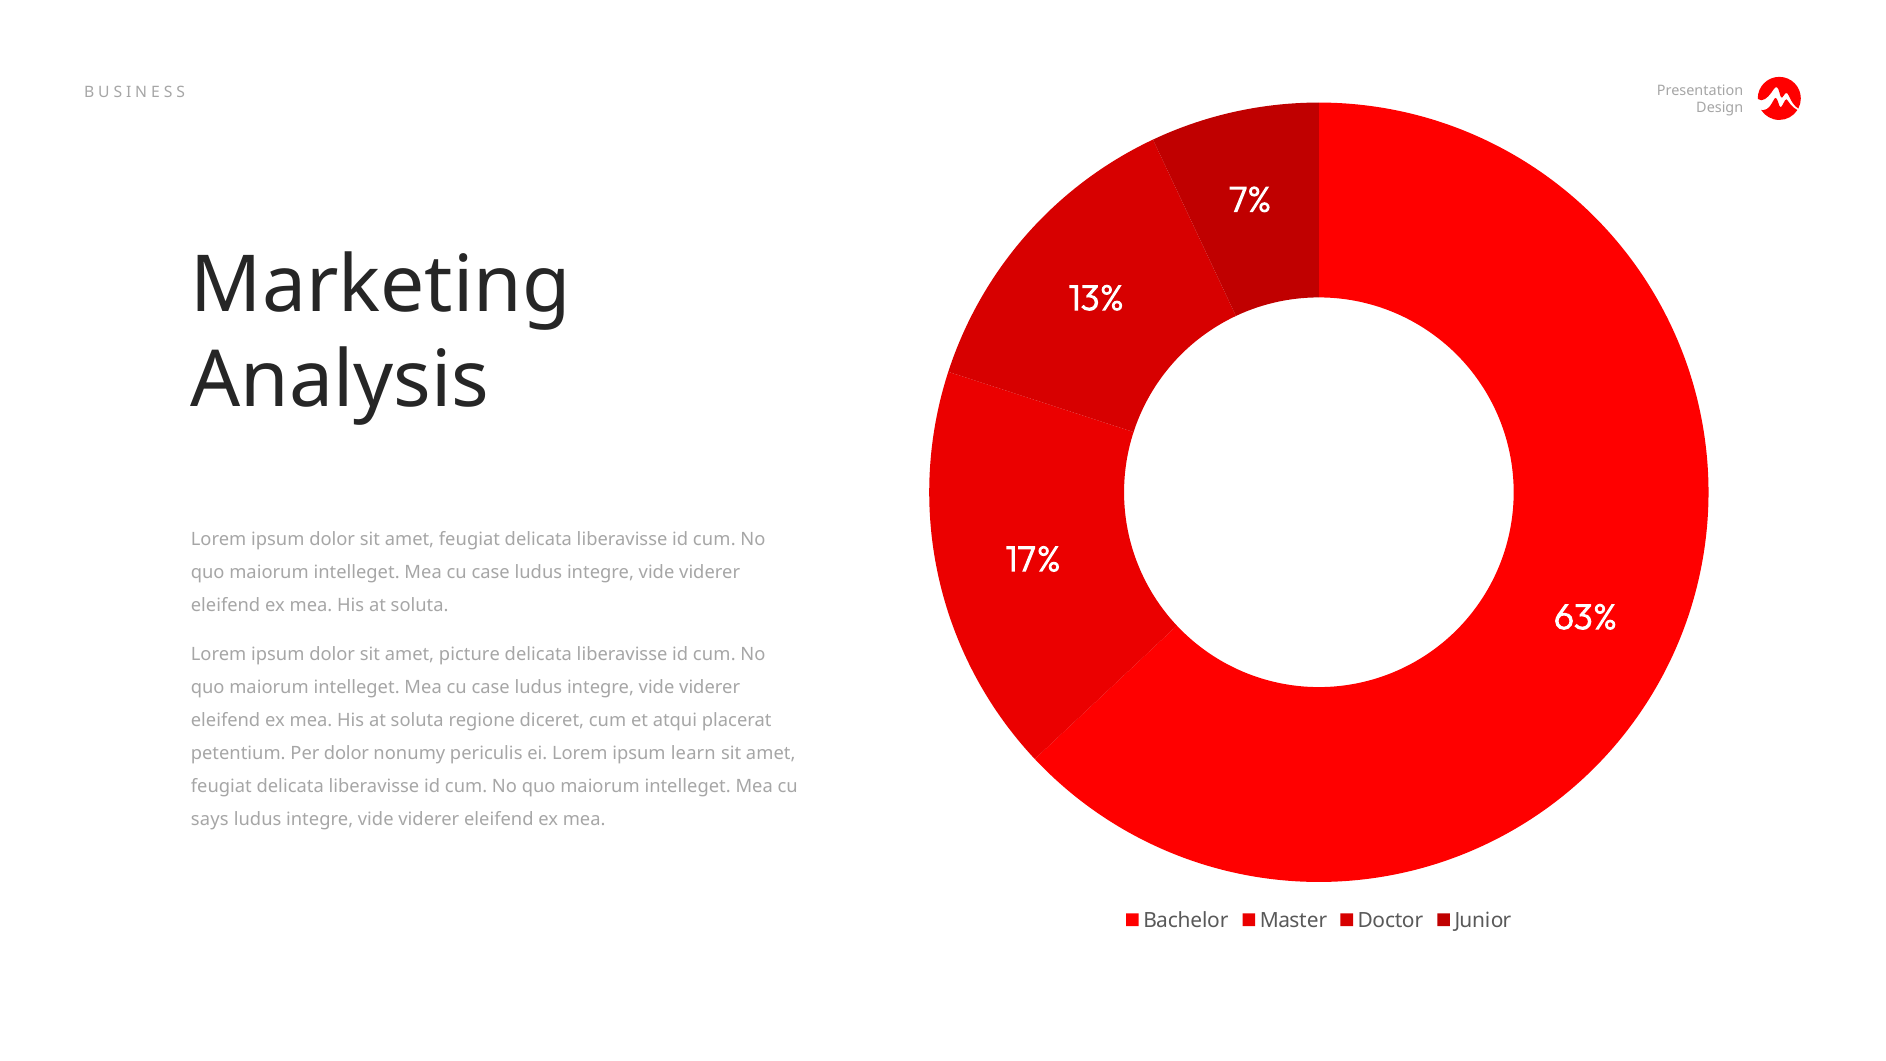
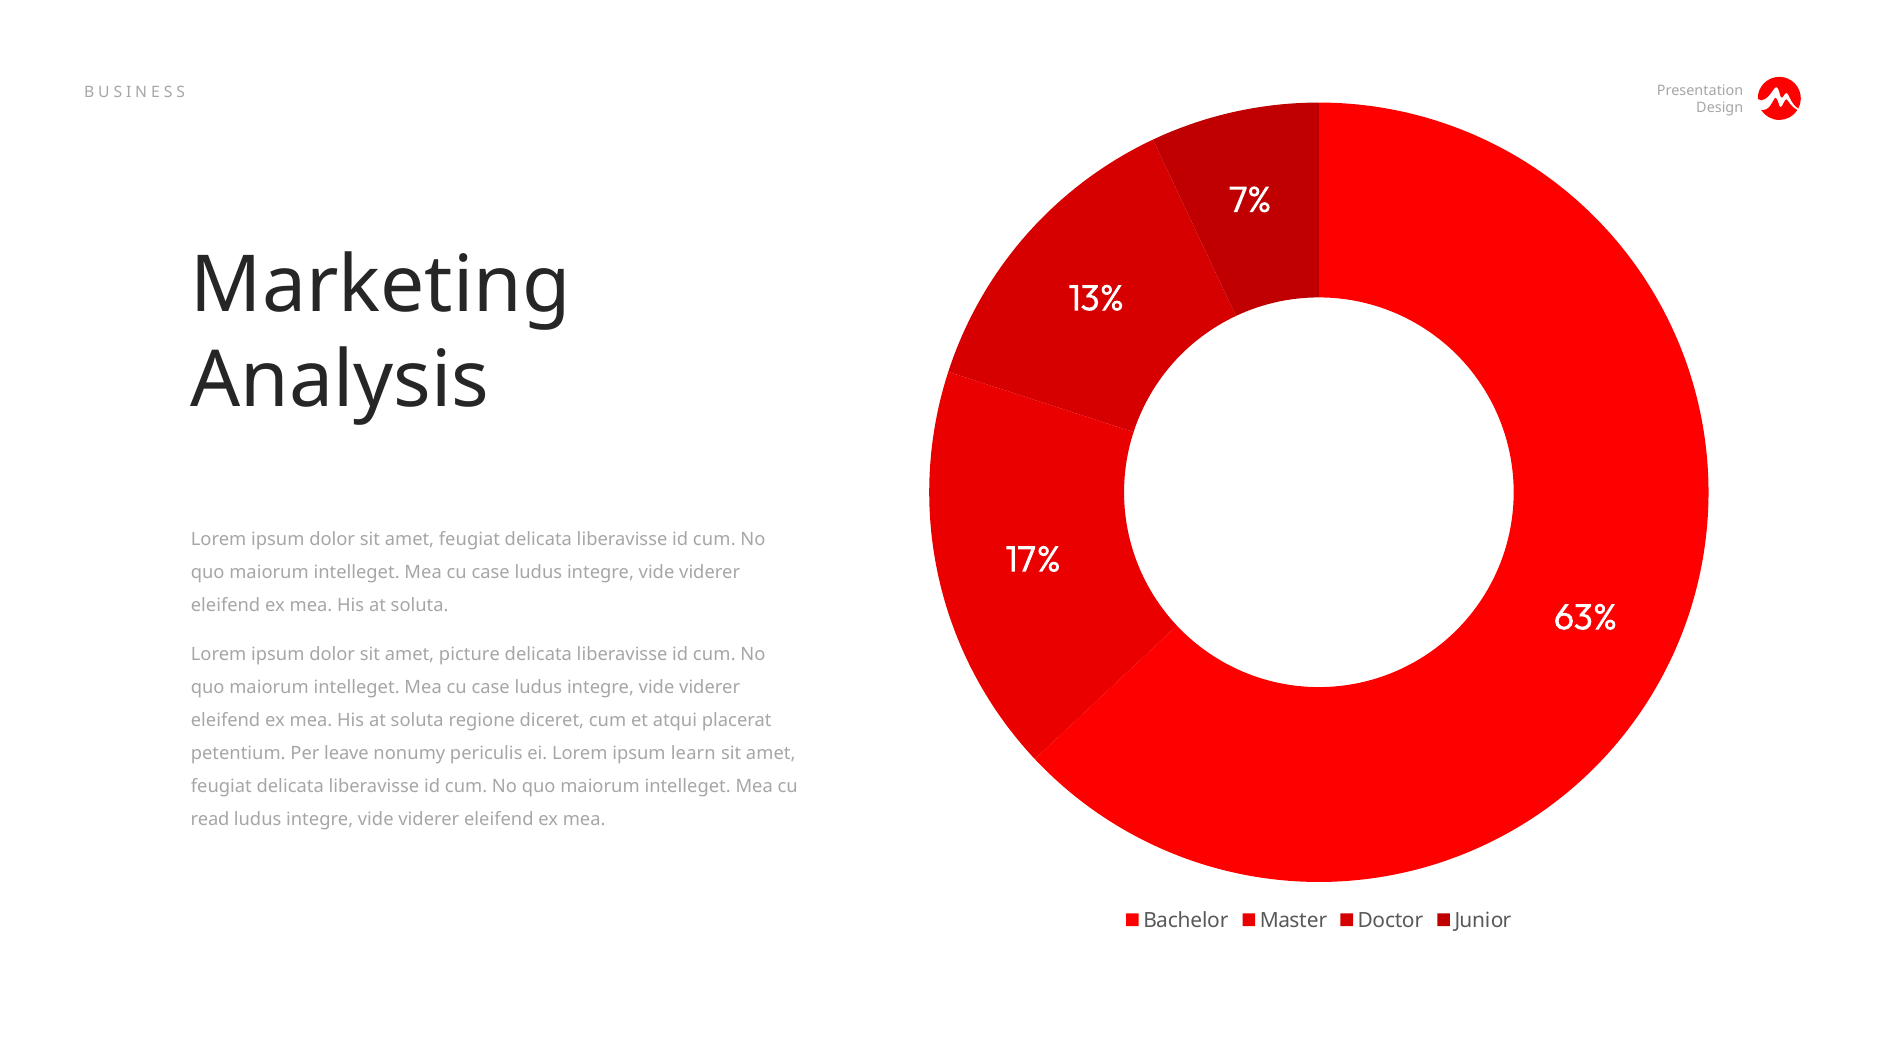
Per dolor: dolor -> leave (346, 753)
says: says -> read (210, 819)
